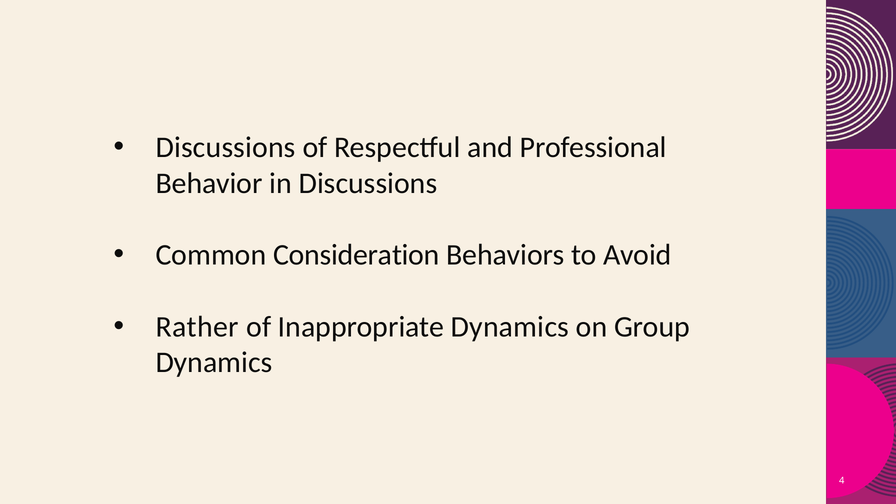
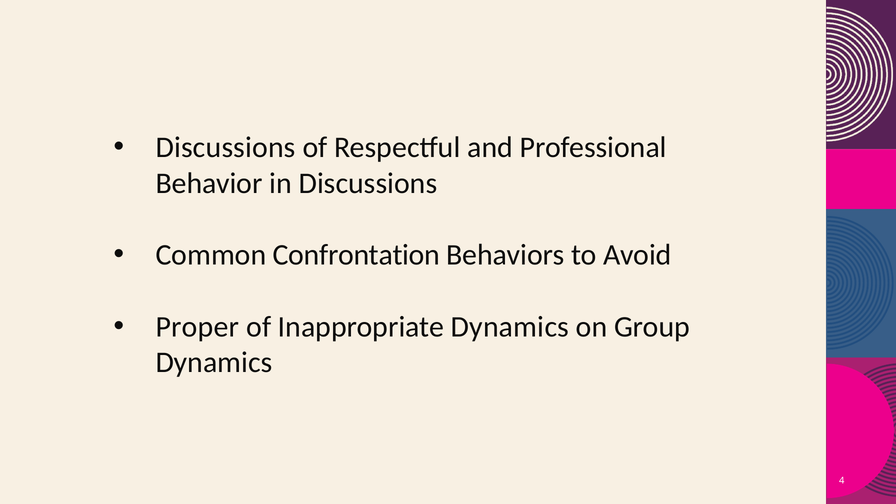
Consideration: Consideration -> Confrontation (356, 255)
Rather: Rather -> Proper (197, 327)
